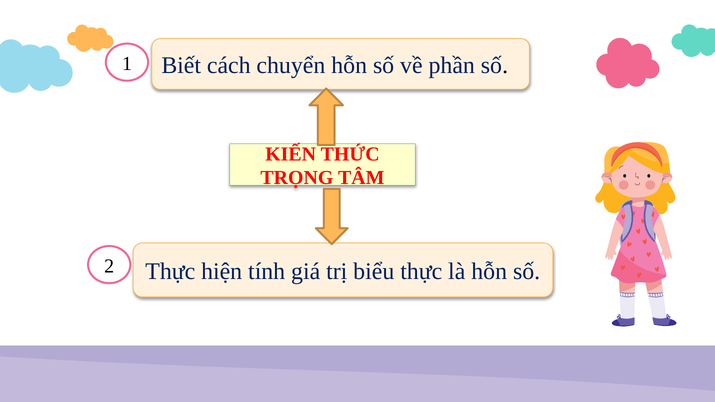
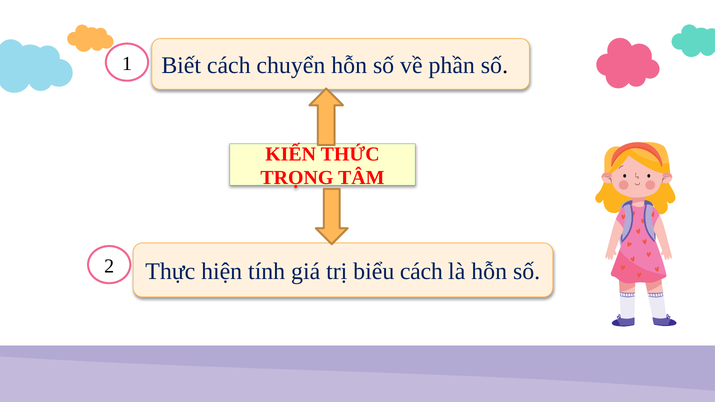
biểu thực: thực -> cách (421, 272)
